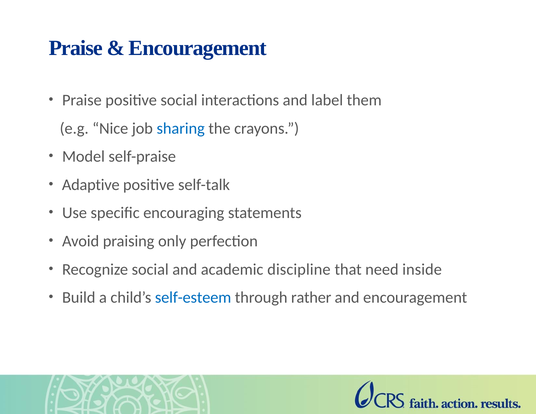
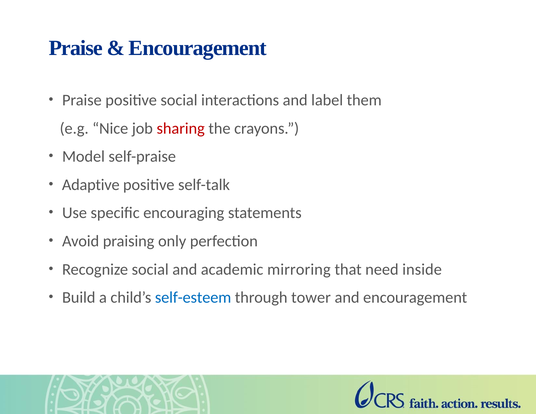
sharing colour: blue -> red (181, 128)
discipline: discipline -> mirroring (299, 269)
rather: rather -> tower (311, 298)
